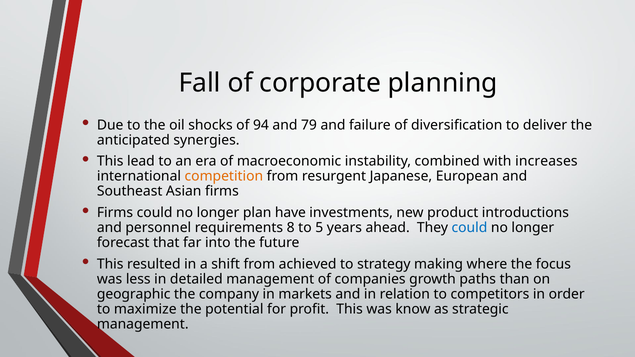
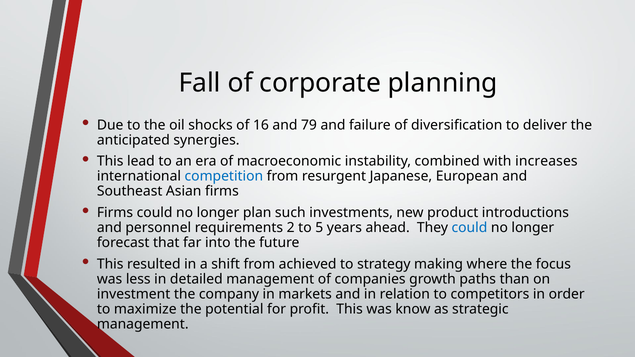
94: 94 -> 16 (261, 125)
competition colour: orange -> blue (224, 176)
have: have -> such (290, 213)
8: 8 -> 2 (291, 228)
geographic: geographic -> investment (134, 294)
